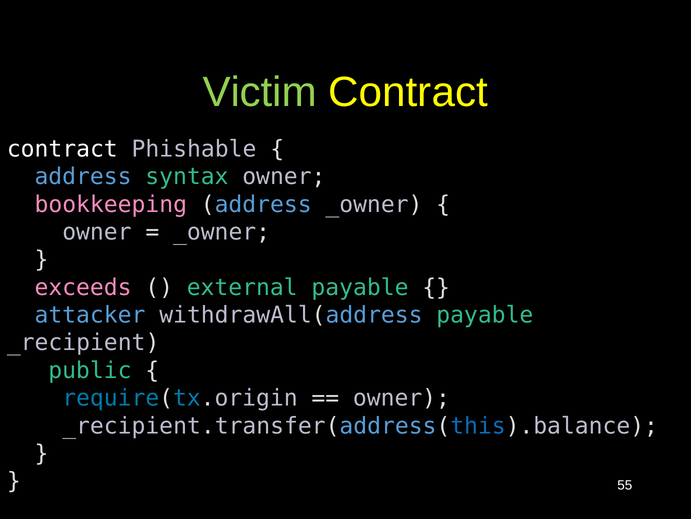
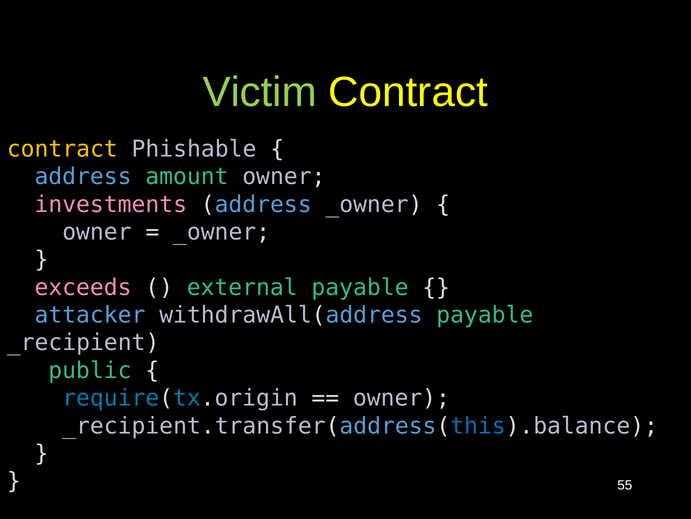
contract colour: white -> yellow (62, 149)
syntax: syntax -> amount (187, 177)
bookkeeping: bookkeeping -> investments (111, 204)
